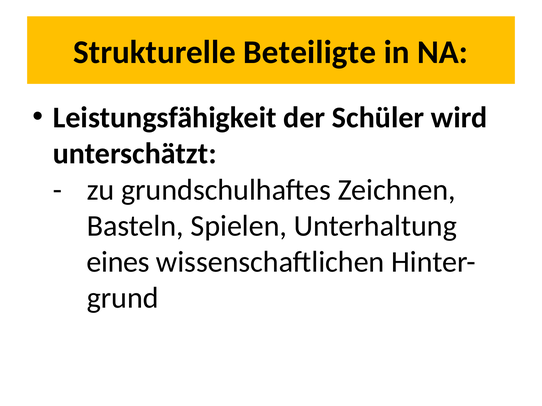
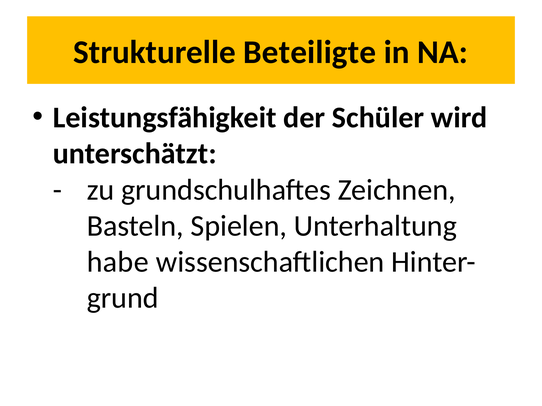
eines: eines -> habe (118, 262)
